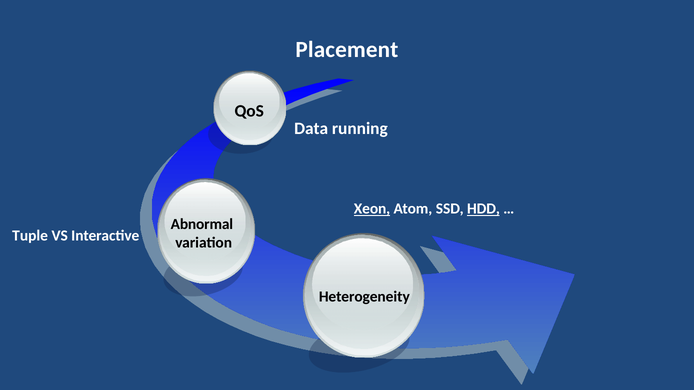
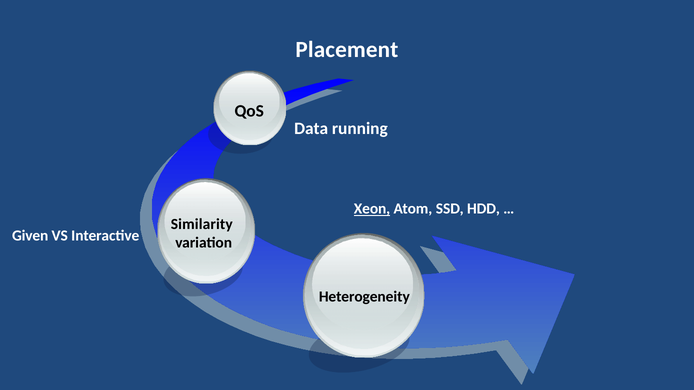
HDD underline: present -> none (483, 209)
Abnormal: Abnormal -> Similarity (202, 224)
Tuple: Tuple -> Given (30, 236)
